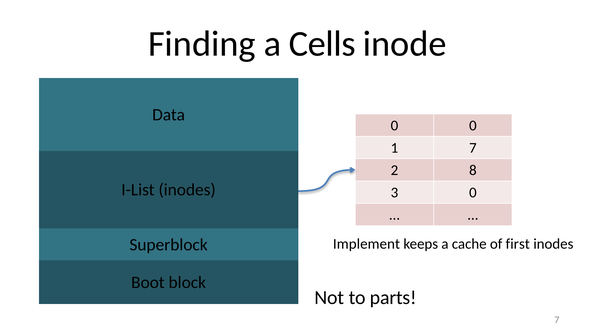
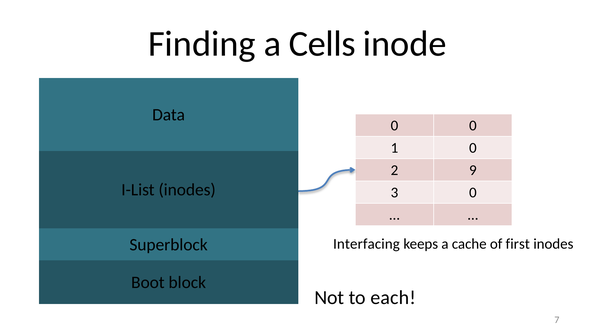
1 7: 7 -> 0 (473, 148)
8: 8 -> 9 (473, 170)
Implement: Implement -> Interfacing (366, 244)
parts: parts -> each (393, 298)
